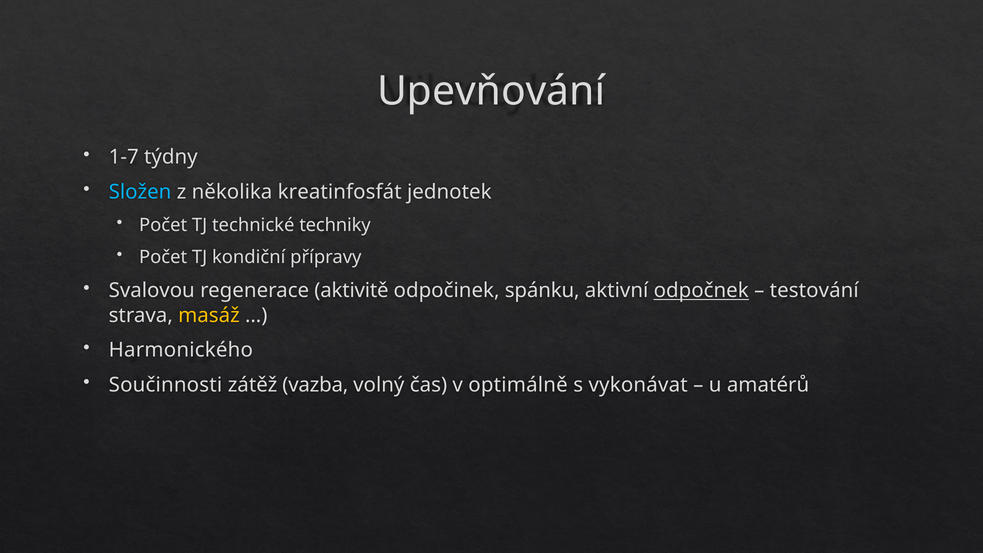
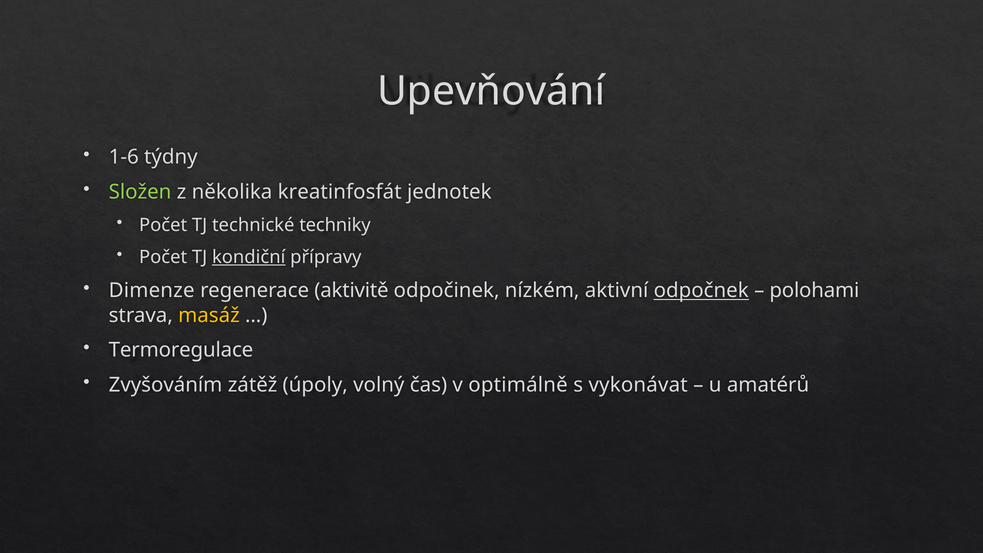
1-7: 1-7 -> 1-6 (124, 157)
Složen colour: light blue -> light green (140, 192)
kondiční underline: none -> present (249, 257)
Svalovou: Svalovou -> Dimenze (152, 291)
spánku: spánku -> nízkém (542, 291)
testování: testování -> polohami (814, 291)
Harmonického: Harmonického -> Termoregulace (181, 350)
Součinnosti: Součinnosti -> Zvyšováním (166, 385)
vazba: vazba -> úpoly (315, 385)
